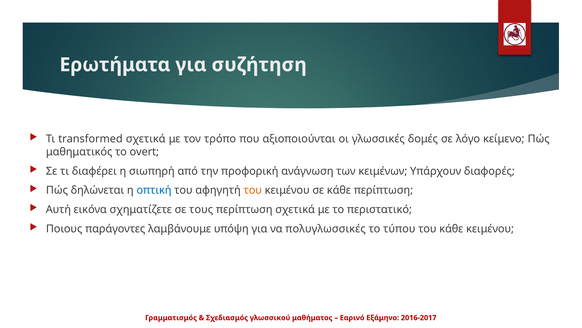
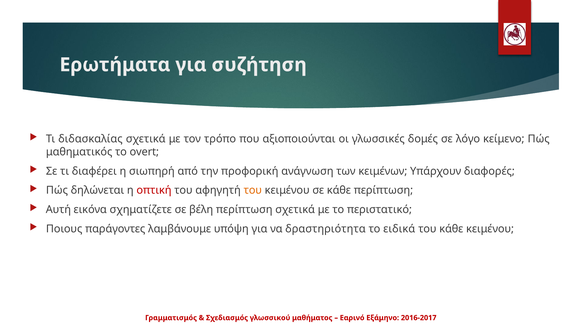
transformed: transformed -> διδασκαλίας (90, 139)
οπτική colour: blue -> red (154, 190)
τους: τους -> βέλη (201, 209)
πολυγλωσσικές: πολυγλωσσικές -> δραστηριότητα (326, 228)
τύπου: τύπου -> ειδικά (399, 228)
